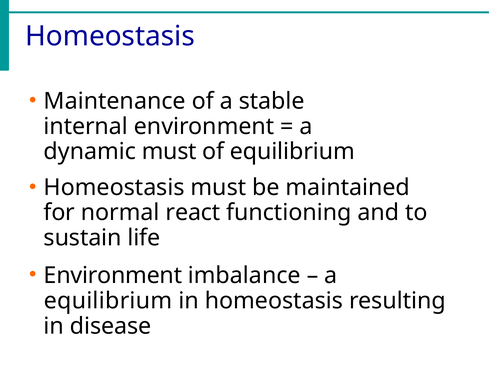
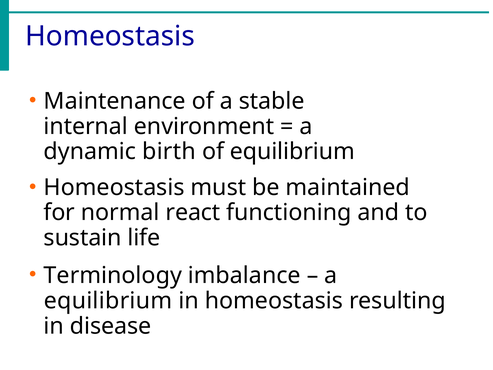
dynamic must: must -> birth (169, 151)
Environment: Environment -> Terminology (113, 275)
